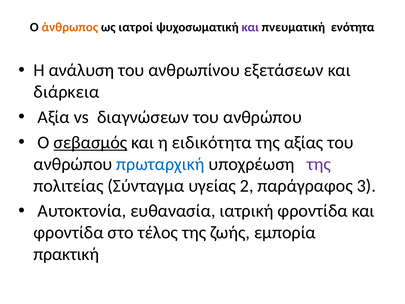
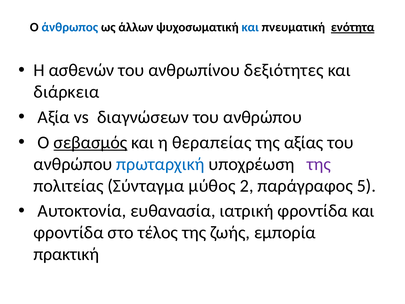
άνθρωπος colour: orange -> blue (70, 27)
ιατροί: ιατροί -> άλλων (136, 27)
και colour: purple -> blue (250, 27)
ενότητα underline: none -> present (353, 27)
ανάλυση: ανάλυση -> ασθενών (82, 70)
εξετάσεων: εξετάσεων -> δεξιότητες (284, 70)
ειδικότητα: ειδικότητα -> θεραπείας (212, 142)
υγείας: υγείας -> μύθος (212, 186)
3: 3 -> 5 (366, 186)
